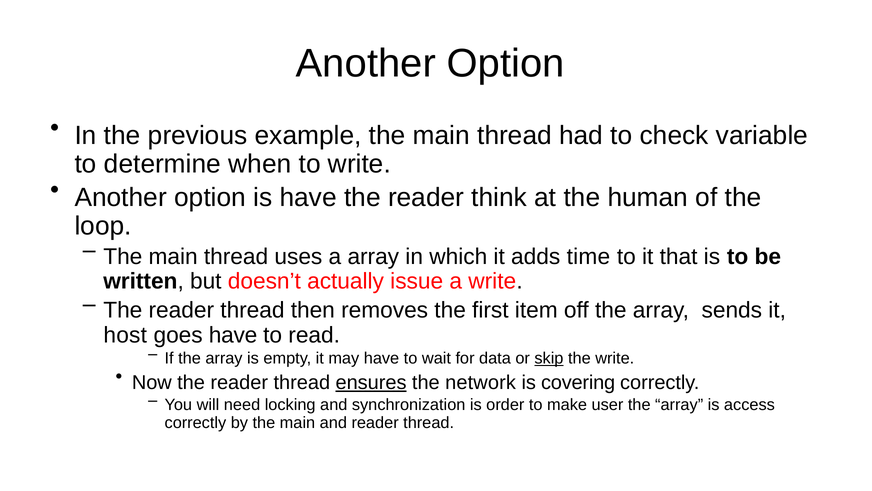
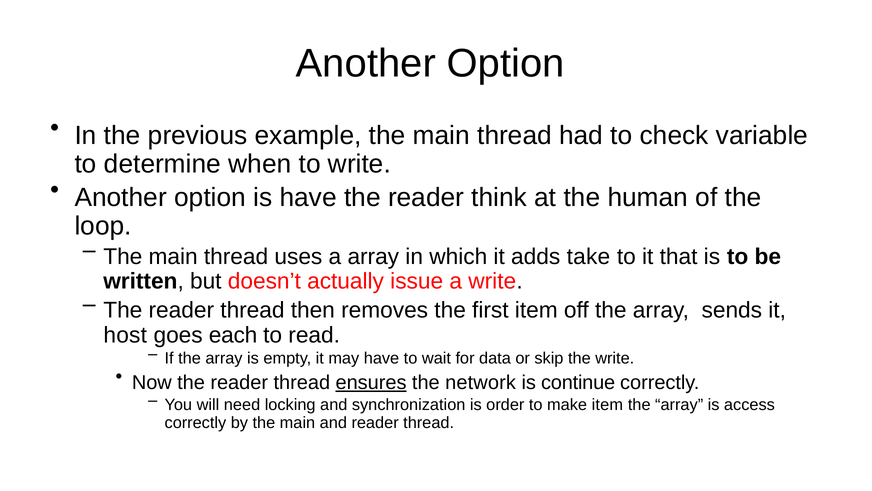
time: time -> take (588, 257)
goes have: have -> each (233, 335)
skip underline: present -> none (549, 358)
covering: covering -> continue (578, 382)
make user: user -> item (607, 405)
